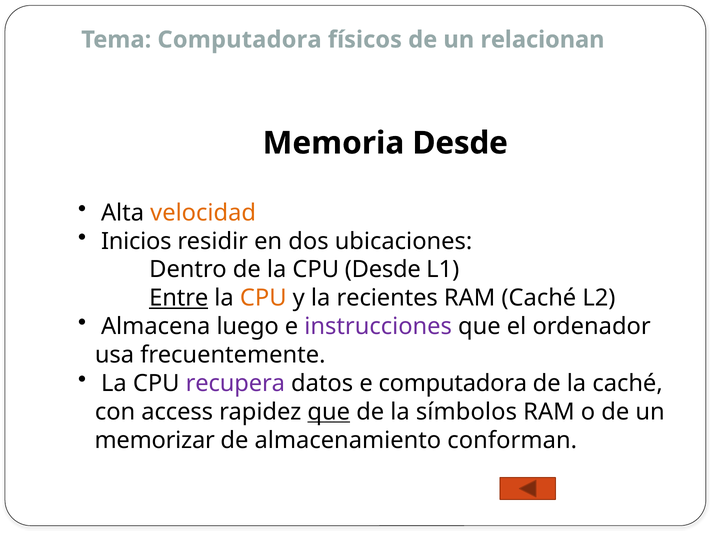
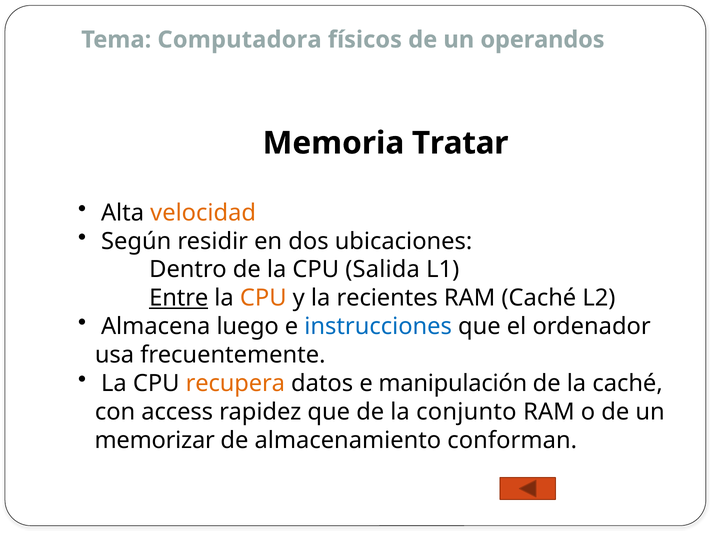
relacionan: relacionan -> operandos (542, 40)
Memoria Desde: Desde -> Tratar (460, 143)
Inicios: Inicios -> Según (136, 241)
CPU Desde: Desde -> Salida (383, 270)
instrucciones colour: purple -> blue (378, 327)
recupera colour: purple -> orange (235, 384)
e computadora: computadora -> manipulación (453, 384)
que underline: present -> none (329, 412)
símbolos: símbolos -> conjunto (466, 412)
